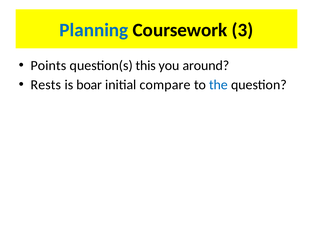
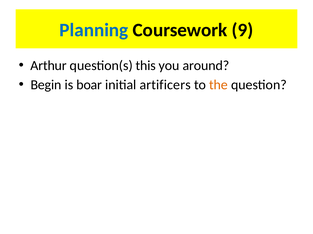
3: 3 -> 9 (242, 30)
Points: Points -> Arthur (49, 66)
Rests: Rests -> Begin (46, 85)
compare: compare -> artificers (165, 85)
the colour: blue -> orange (218, 85)
